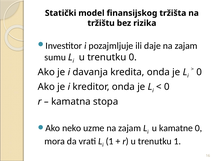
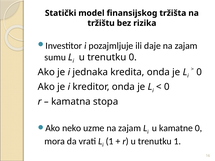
davanja: davanja -> jednaka (90, 72)
